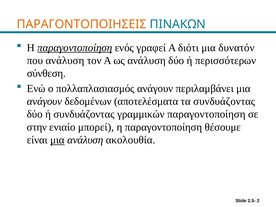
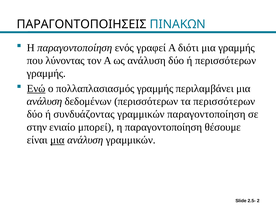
ΠΑΡΑΓΟΝΤΟΠΟΙΗΣΕΙΣ colour: orange -> black (81, 24)
παραγοντοποίηση underline: present -> none (75, 48)
μια δυνατόν: δυνατόν -> γραμμής (237, 48)
που ανάλυση: ανάλυση -> λύνοντας (65, 61)
σύνθεση: σύνθεση -> γραμμής (46, 73)
Ενώ underline: none -> present (36, 88)
πολλαπλασιασμός ανάγουν: ανάγουν -> γραμμής (155, 88)
ανάγουν: ανάγουν -> ανάλυση (44, 101)
δεδομένων αποτελέσματα: αποτελέσματα -> περισσότερων (146, 101)
τα συνδυάζοντας: συνδυάζοντας -> περισσότερων (224, 101)
ανάλυση ακολουθία: ακολουθία -> γραμμικών (131, 140)
